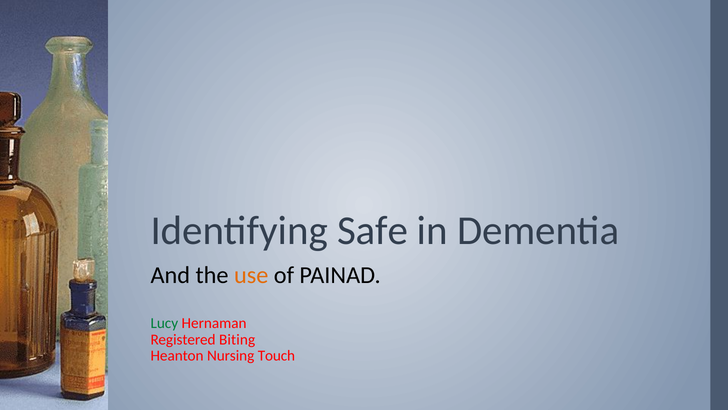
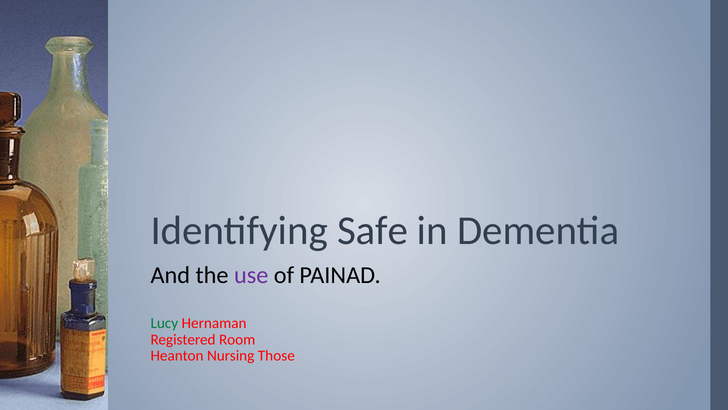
use colour: orange -> purple (251, 275)
Biting: Biting -> Room (237, 339)
Touch: Touch -> Those (276, 356)
